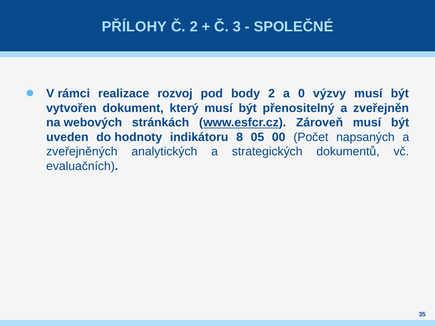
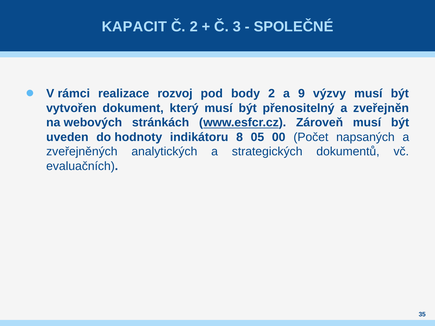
PŘÍLOHY: PŘÍLOHY -> KAPACIT (134, 27)
0: 0 -> 9 (302, 94)
